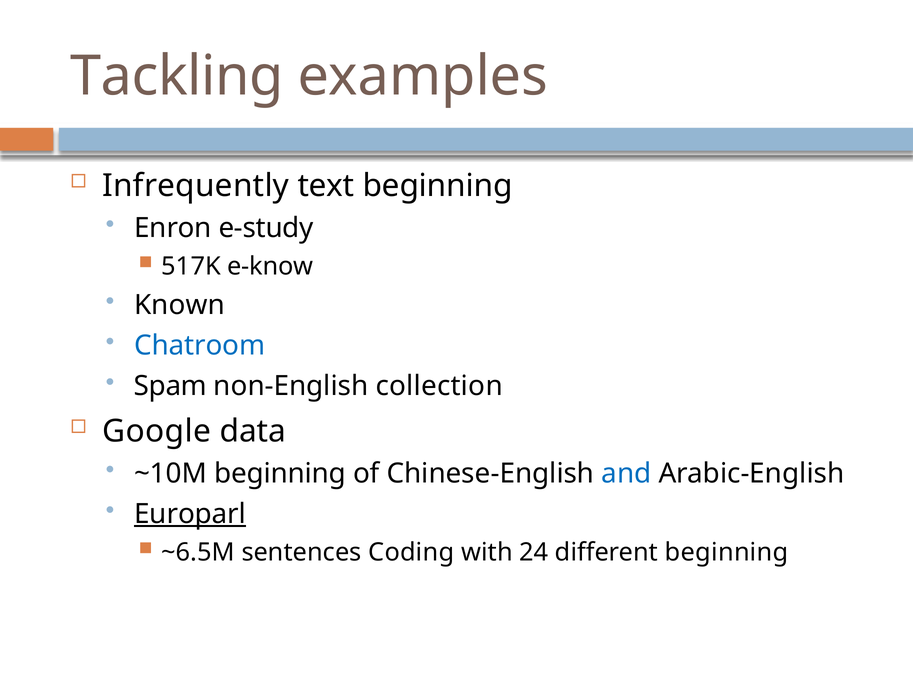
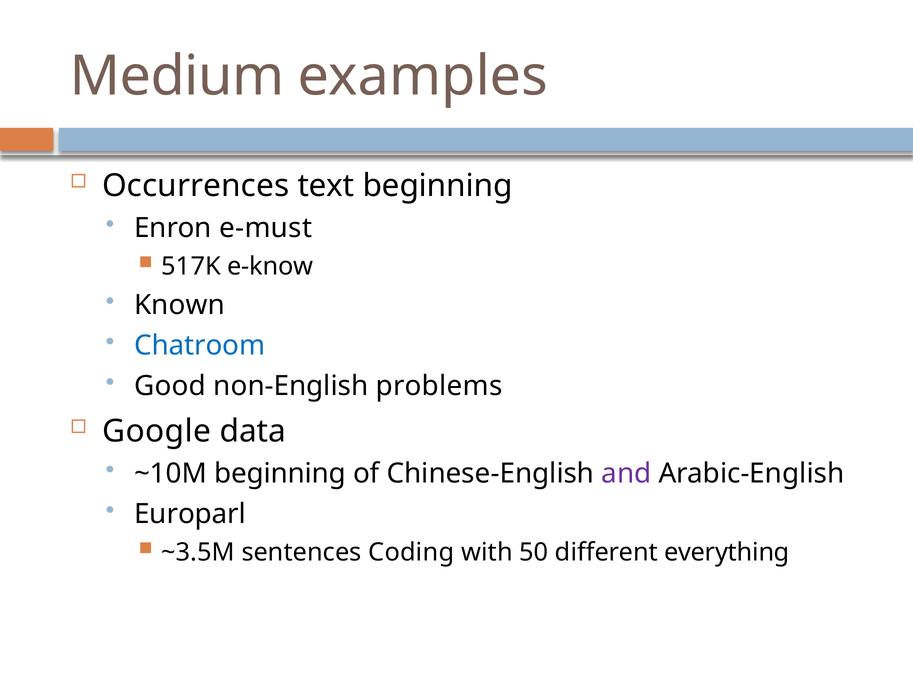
Tackling: Tackling -> Medium (177, 76)
Infrequently: Infrequently -> Occurrences (196, 186)
e-study: e-study -> e-must (266, 228)
Spam: Spam -> Good (170, 386)
collection: collection -> problems (439, 386)
and colour: blue -> purple (626, 473)
Europarl underline: present -> none (190, 514)
~6.5M: ~6.5M -> ~3.5M (198, 552)
24: 24 -> 50 (534, 552)
different beginning: beginning -> everything (727, 552)
